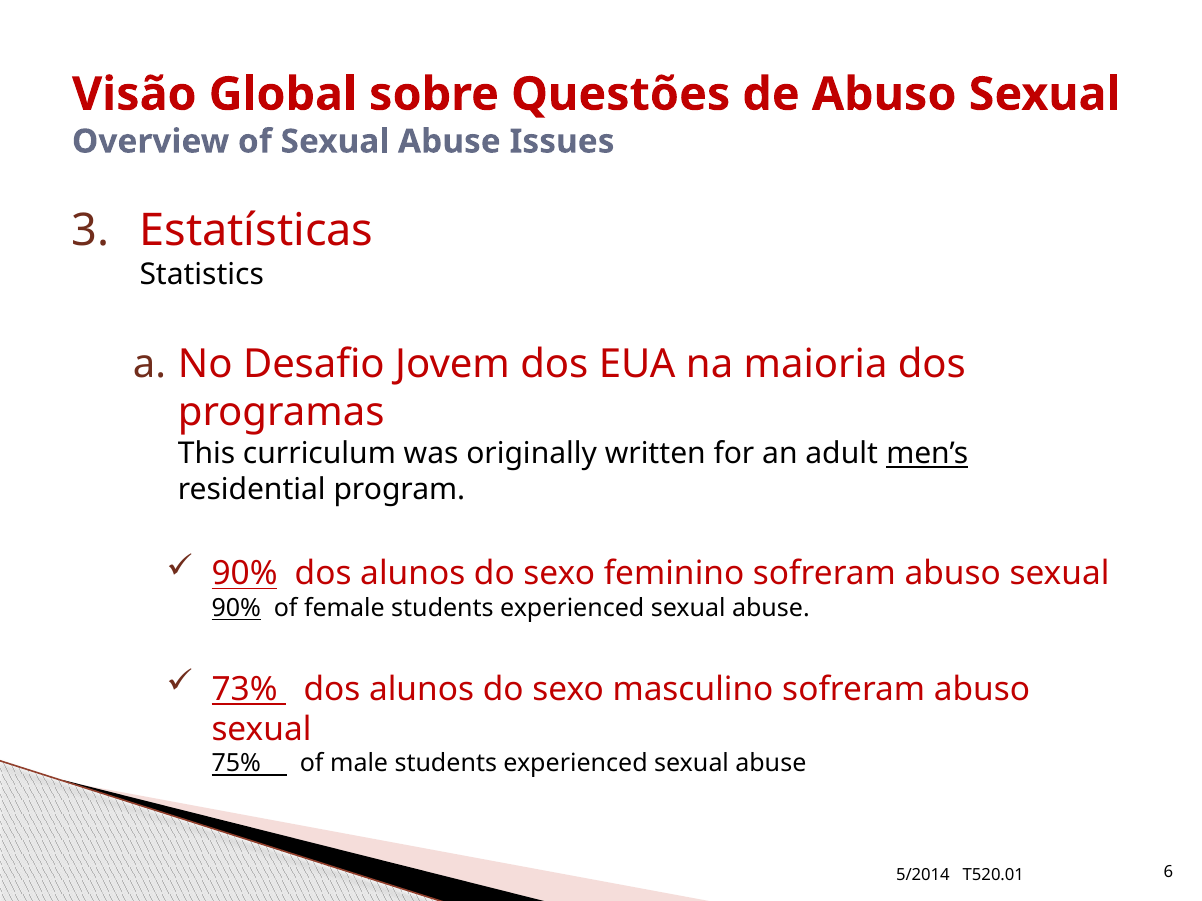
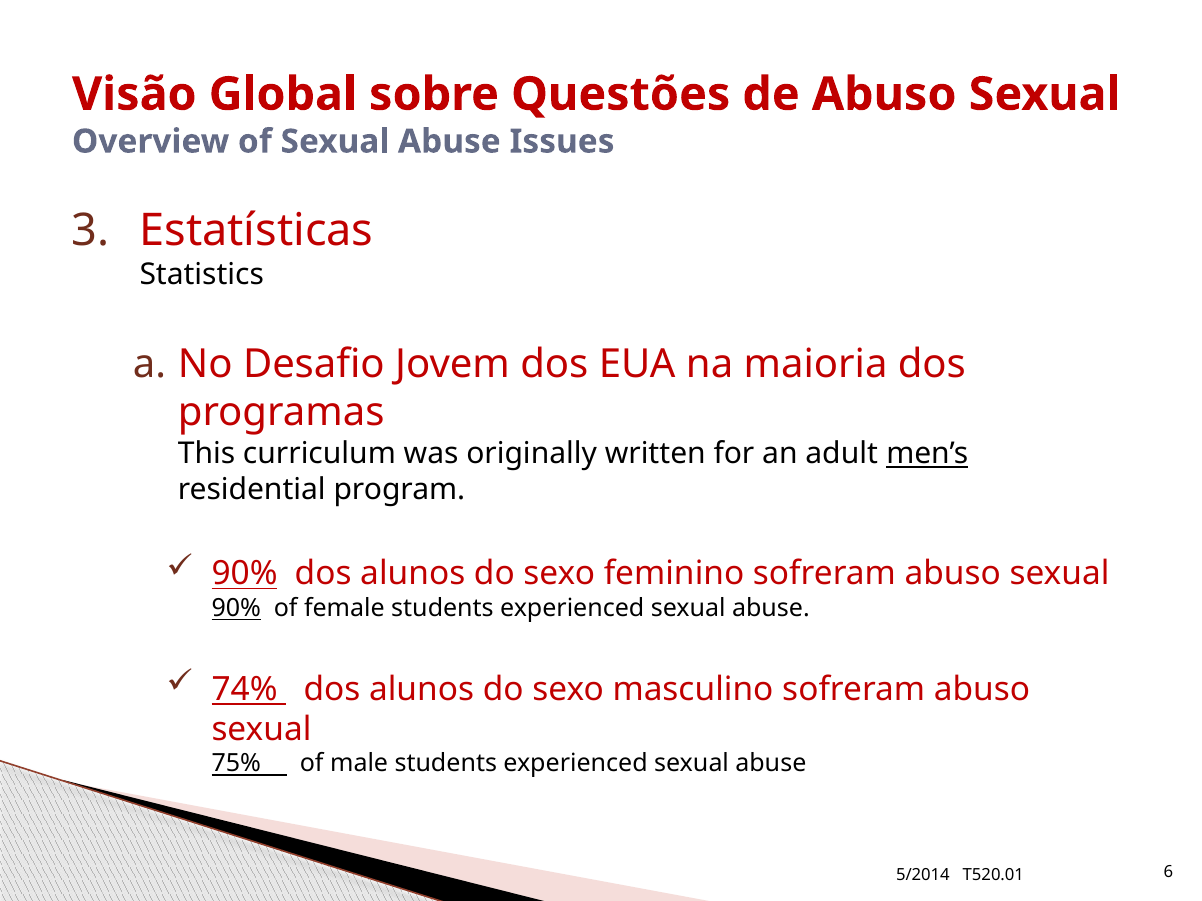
73%: 73% -> 74% (245, 689)
